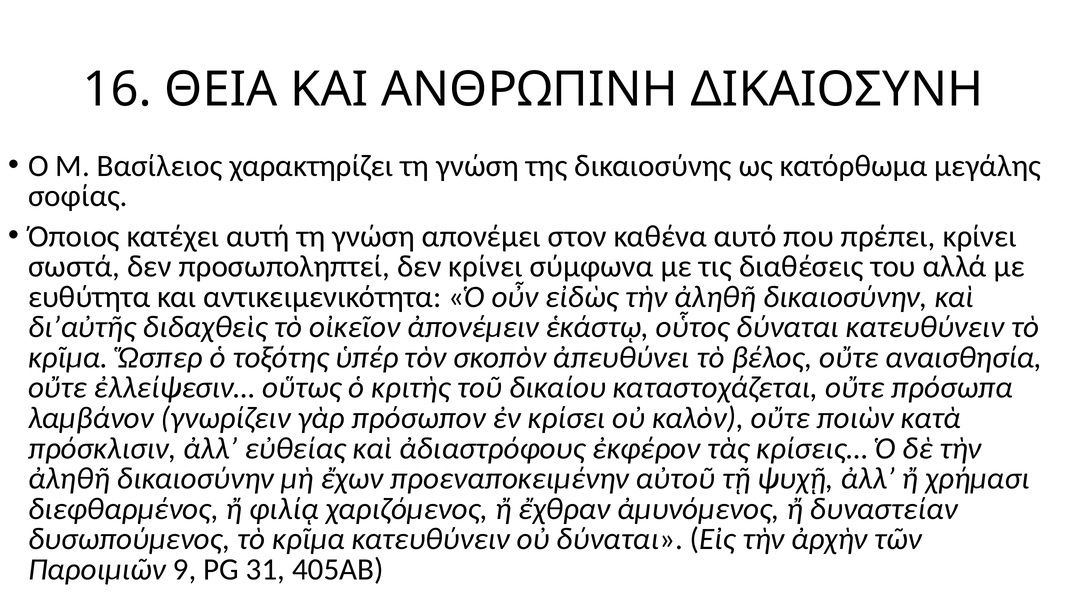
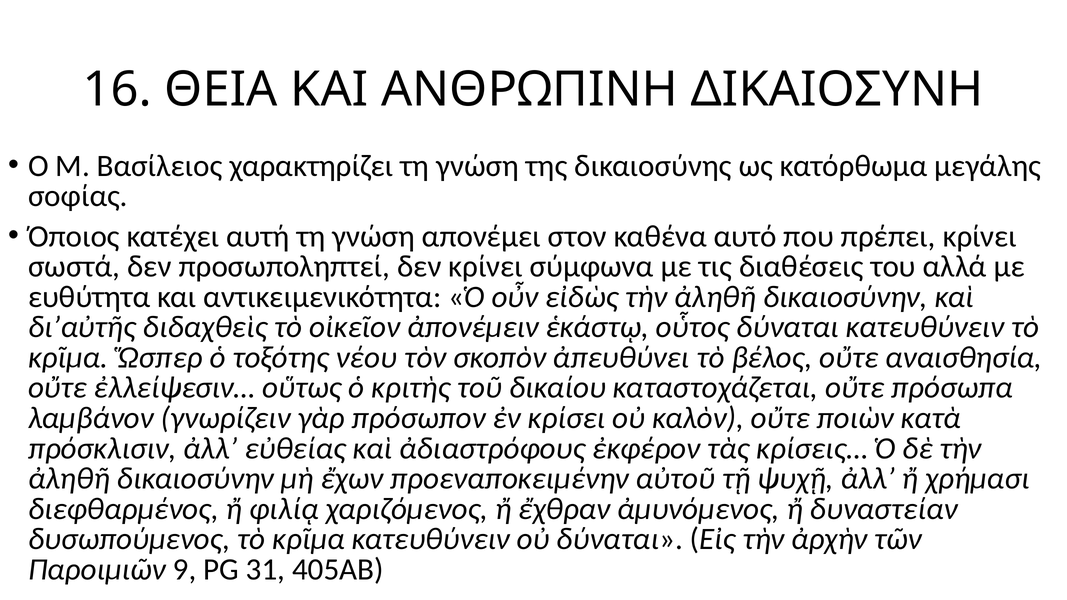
ὑπέρ: ὑπέρ -> νέου (367, 358)
